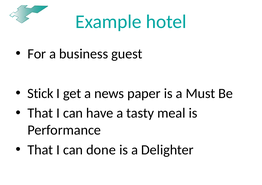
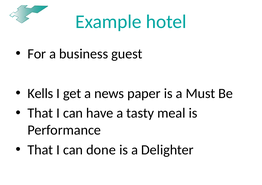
Stick: Stick -> Kells (40, 93)
